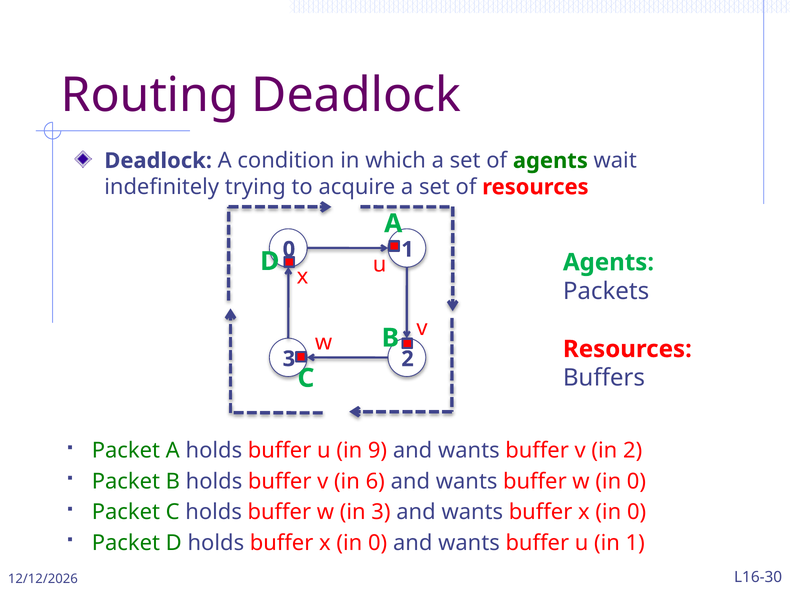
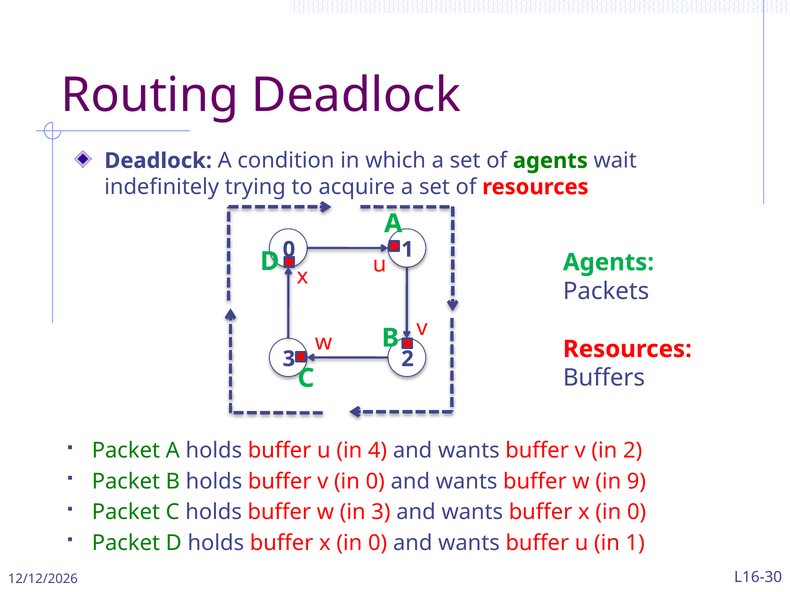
9: 9 -> 4 (378, 451)
v in 6: 6 -> 0 (375, 482)
w in 0: 0 -> 9 (636, 482)
